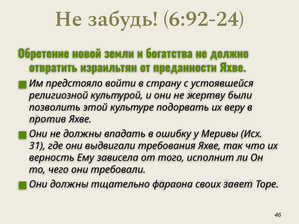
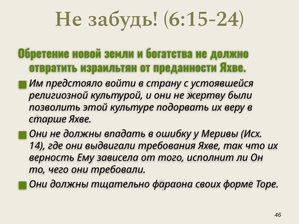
6:92-24: 6:92-24 -> 6:15-24 (204, 19)
против: против -> старше (48, 119)
31: 31 -> 14 (37, 146)
завет: завет -> форме (238, 184)
